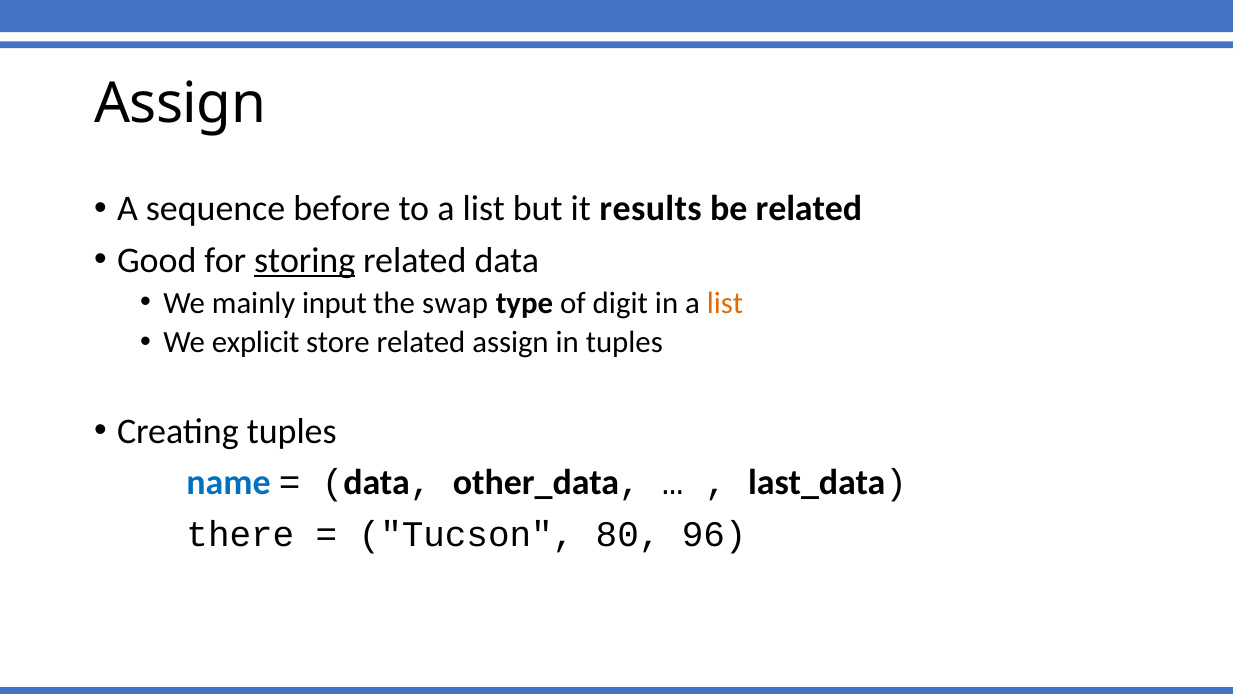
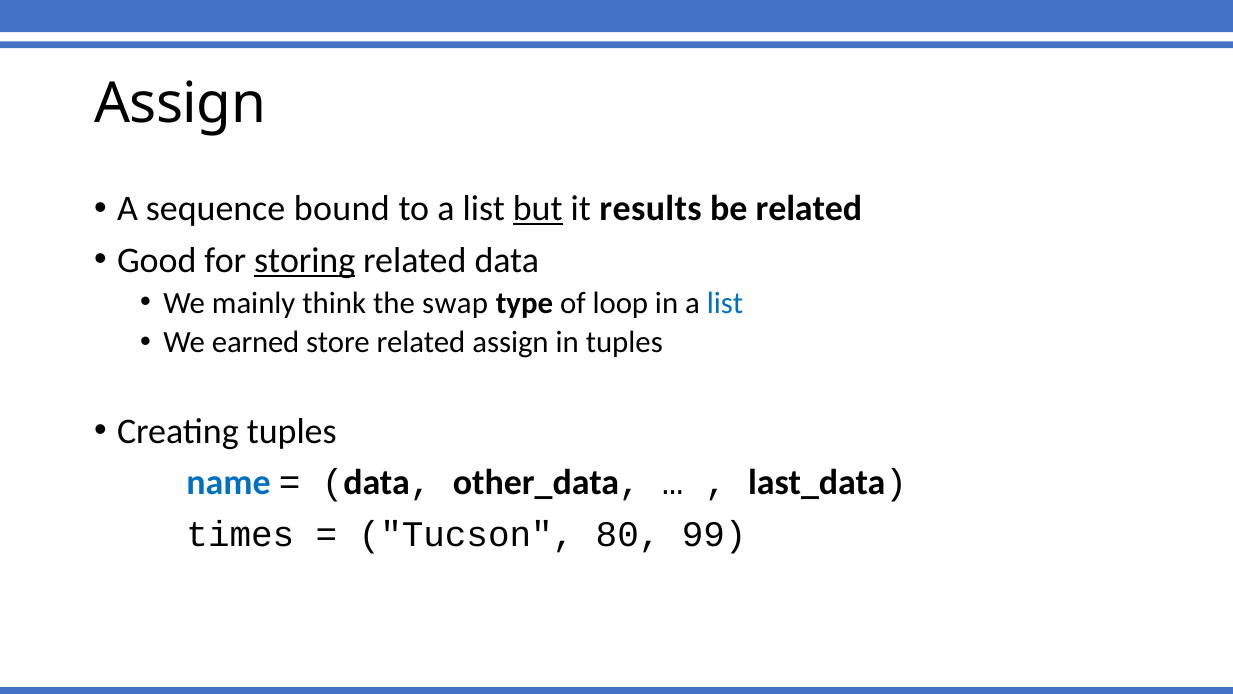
before: before -> bound (342, 208)
but underline: none -> present (538, 208)
input: input -> think (334, 303)
digit: digit -> loop (620, 303)
list colour: orange -> blue (725, 303)
explicit: explicit -> earned (256, 342)
there: there -> times (240, 534)
96: 96 -> 99 (714, 534)
